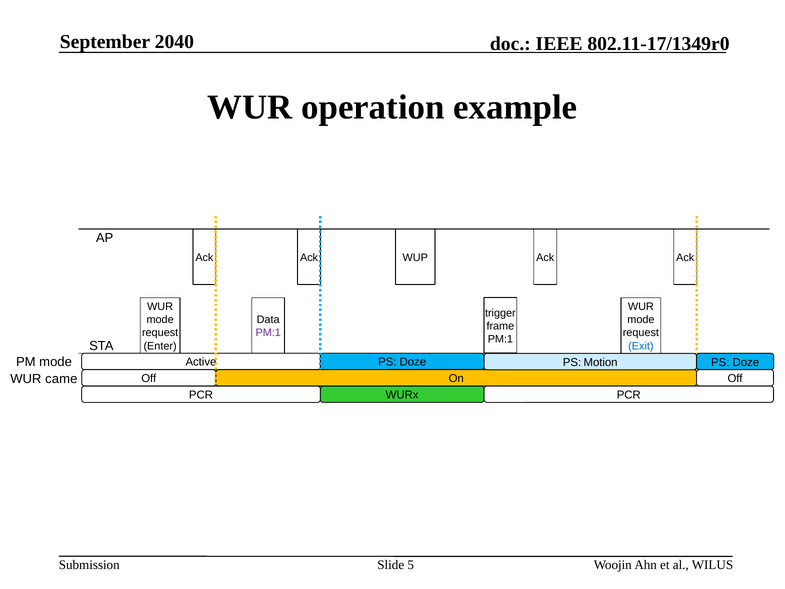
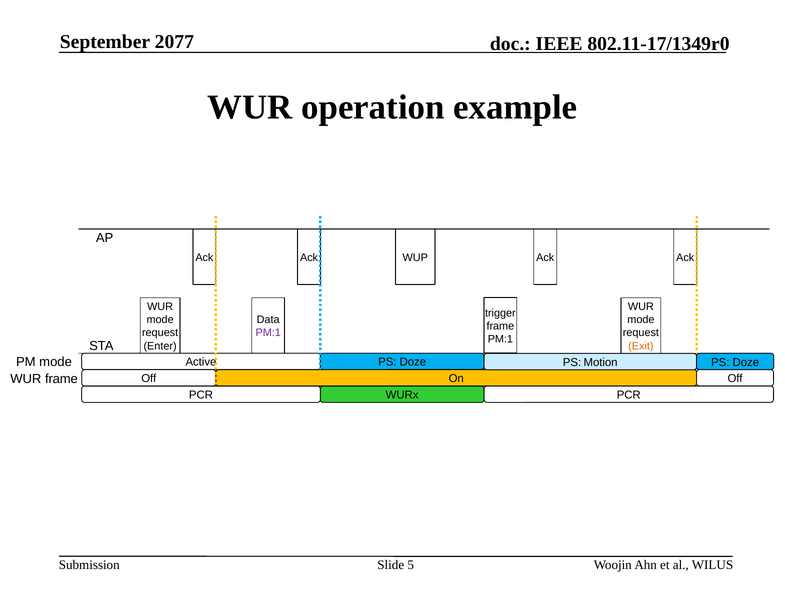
2040: 2040 -> 2077 (174, 42)
Exit colour: blue -> orange (641, 346)
WUR came: came -> frame (61, 379)
